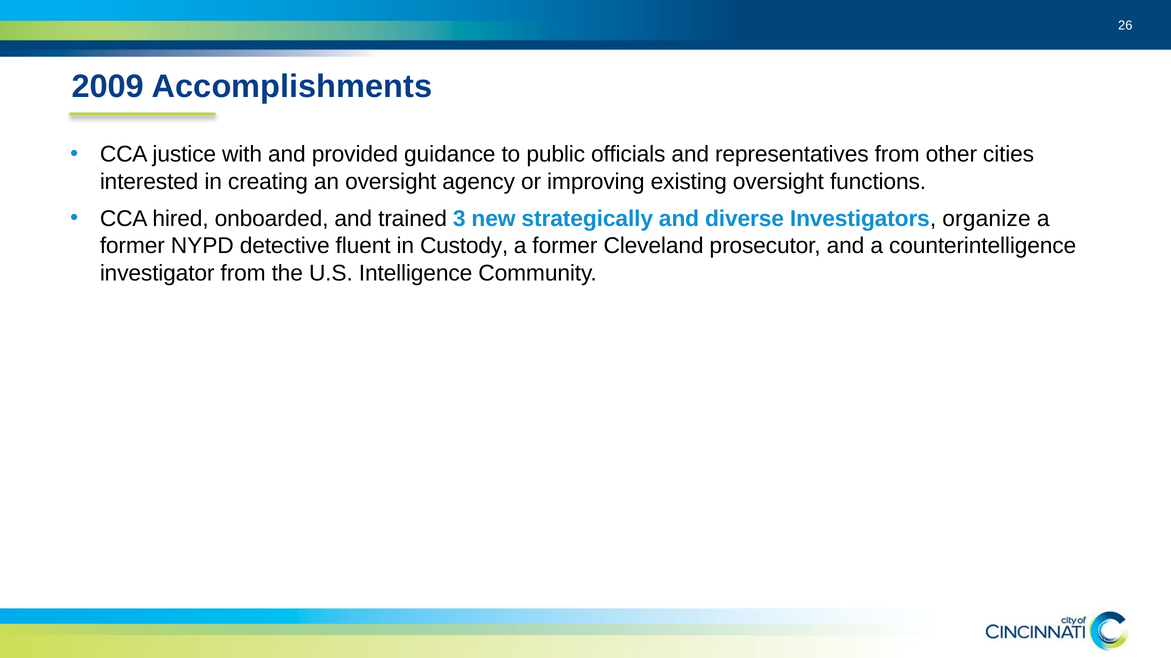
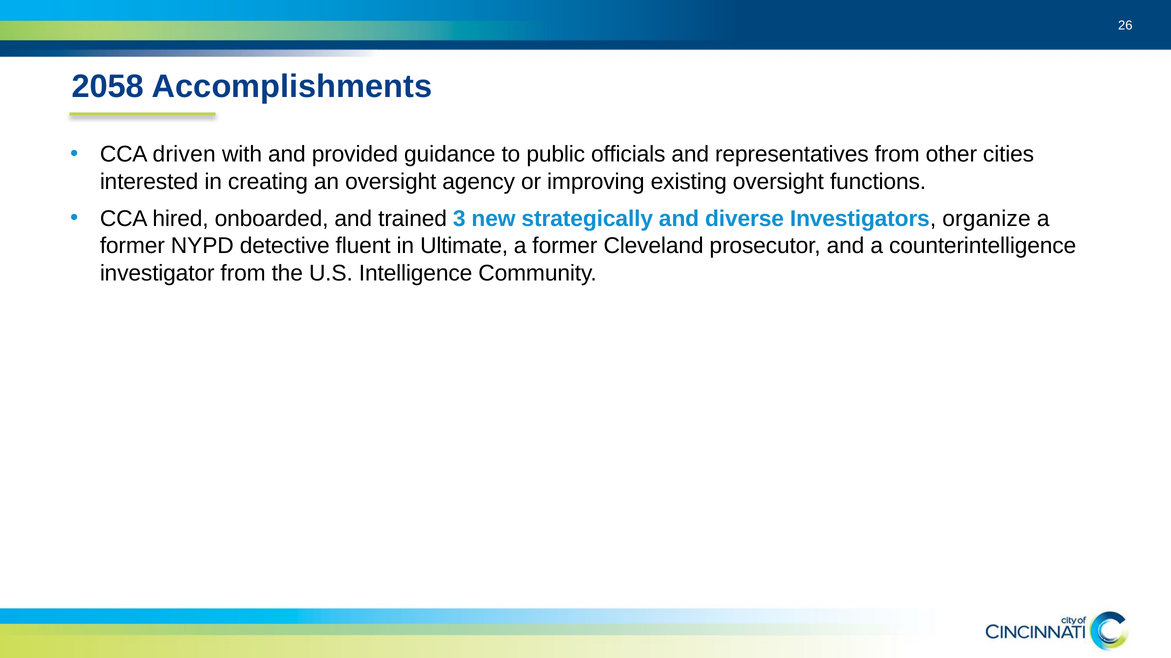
2009: 2009 -> 2058 (108, 87)
justice: justice -> driven (184, 154)
Custody: Custody -> Ultimate (464, 246)
